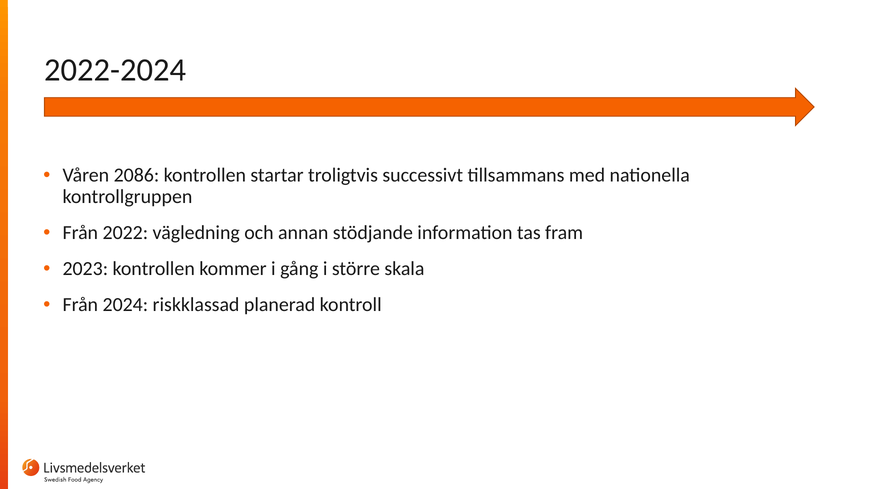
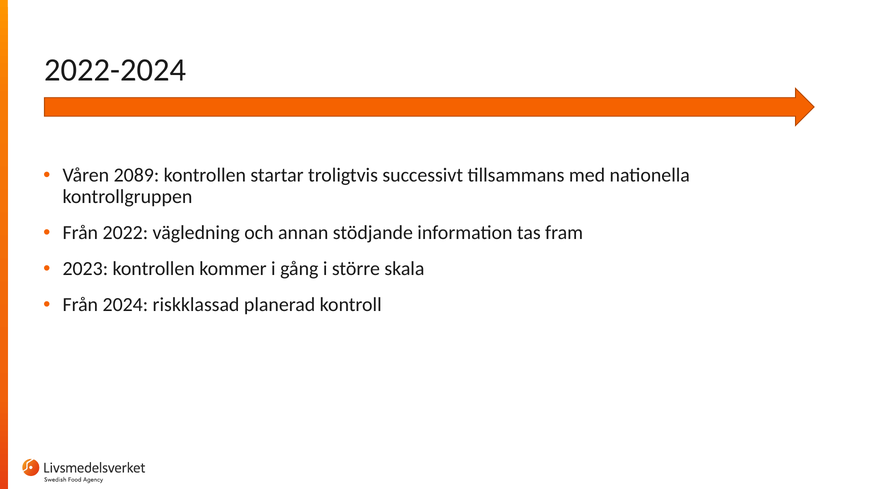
2086: 2086 -> 2089 (136, 175)
